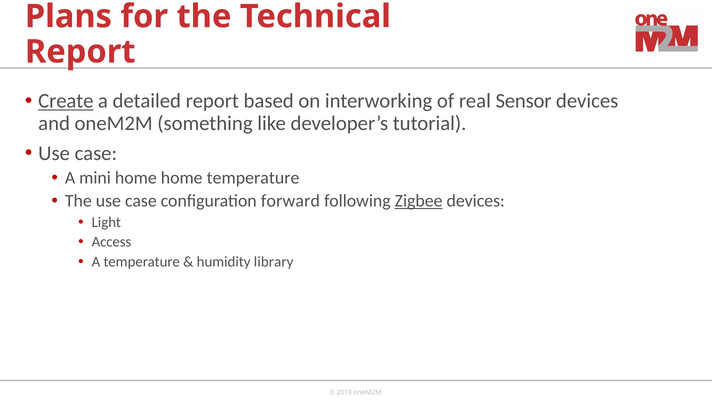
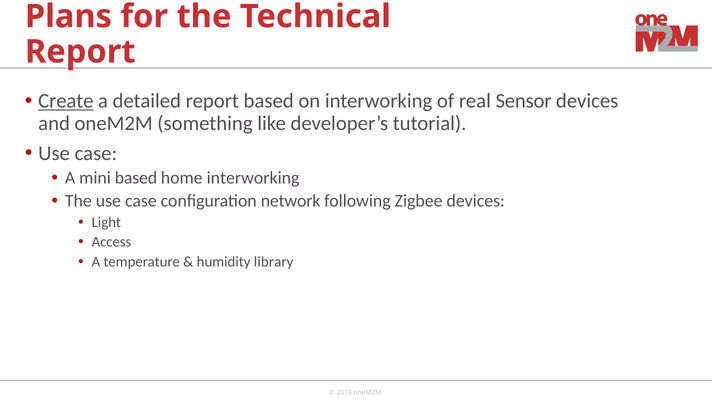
mini home: home -> based (136, 178)
home temperature: temperature -> interworking (253, 178)
forward: forward -> network (291, 201)
Zigbee underline: present -> none (419, 201)
